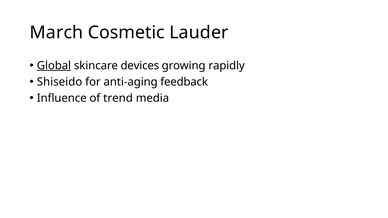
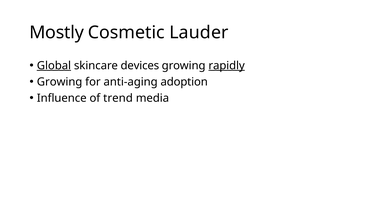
March: March -> Mostly (57, 33)
rapidly underline: none -> present (227, 66)
Shiseido: Shiseido -> Growing (60, 82)
feedback: feedback -> adoption (184, 82)
